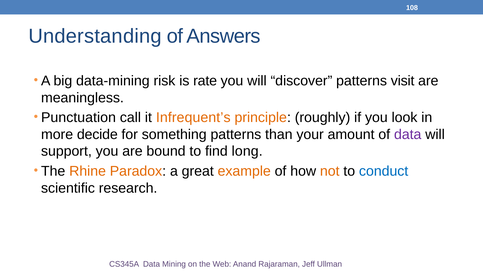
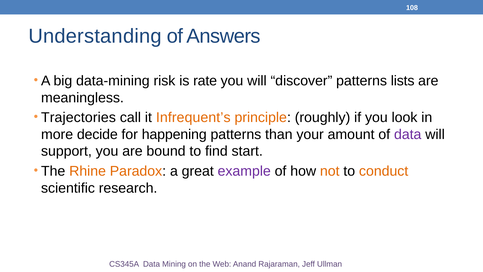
visit: visit -> lists (403, 81)
Punctuation: Punctuation -> Trajectories (78, 117)
something: something -> happening (174, 134)
long: long -> start (247, 151)
example colour: orange -> purple (244, 171)
conduct colour: blue -> orange (384, 171)
